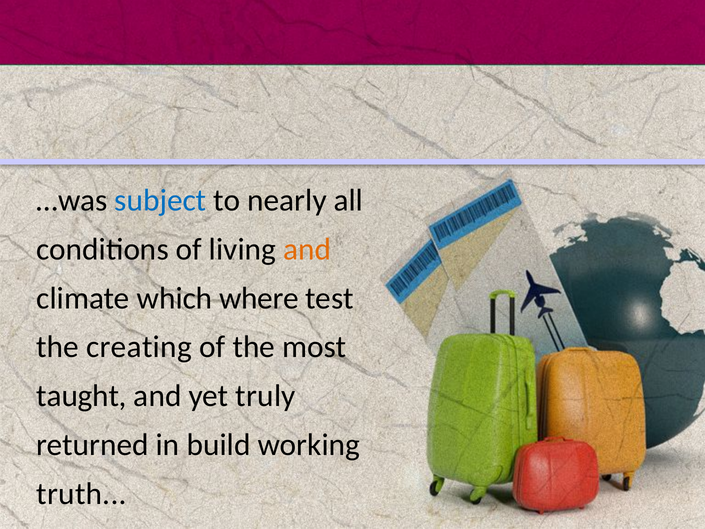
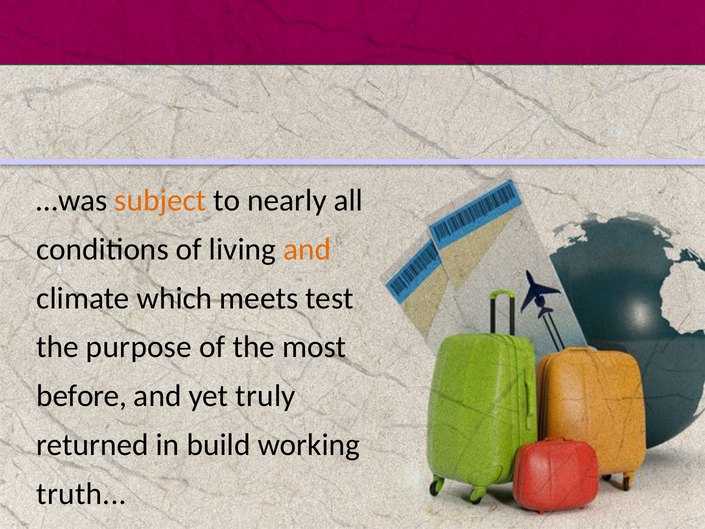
subject colour: blue -> orange (160, 200)
where: where -> meets (259, 298)
creating: creating -> purpose (139, 347)
taught: taught -> before (82, 396)
